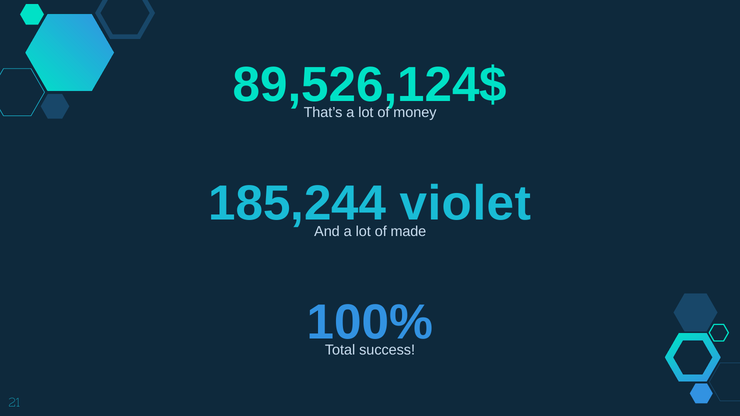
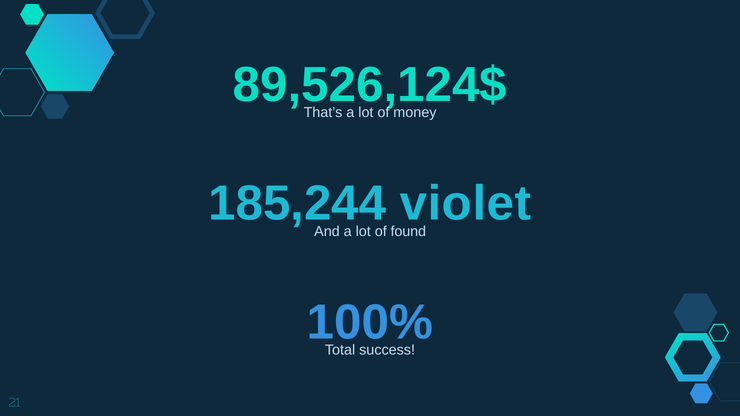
made: made -> found (408, 231)
